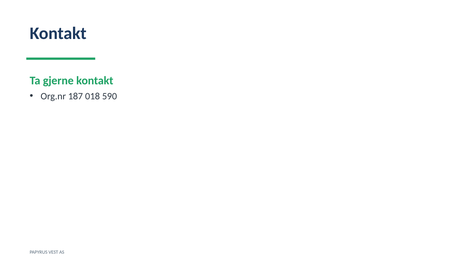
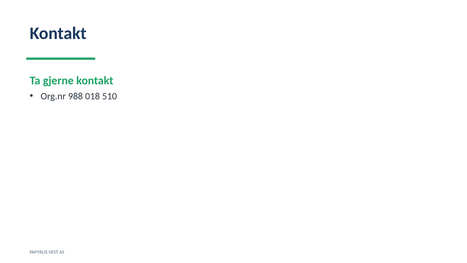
187: 187 -> 988 (76, 96)
590: 590 -> 510 (110, 96)
